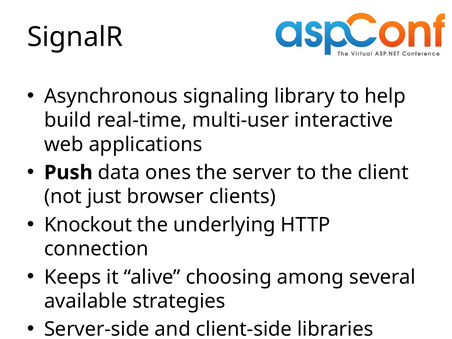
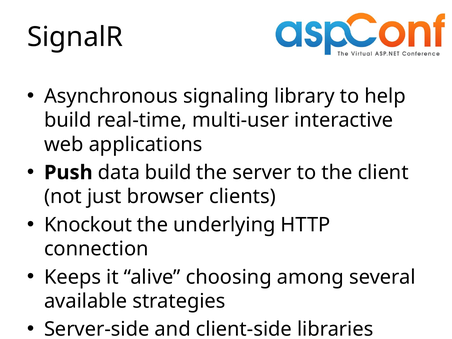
data ones: ones -> build (168, 173)
